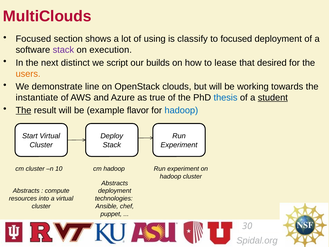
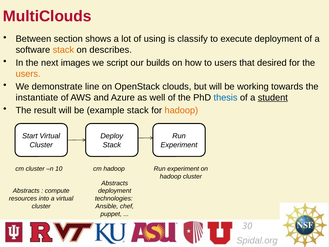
Focused: Focused -> Between (33, 39)
to focused: focused -> execute (236, 39)
stack colour: purple -> orange (63, 50)
execution: execution -> describes (111, 50)
distinct: distinct -> images (75, 63)
to lease: lease -> users (226, 63)
true: true -> well (157, 97)
The underline: present -> none (23, 110)
example flavor: flavor -> stack (138, 110)
hadoop colour: blue -> orange (181, 110)
